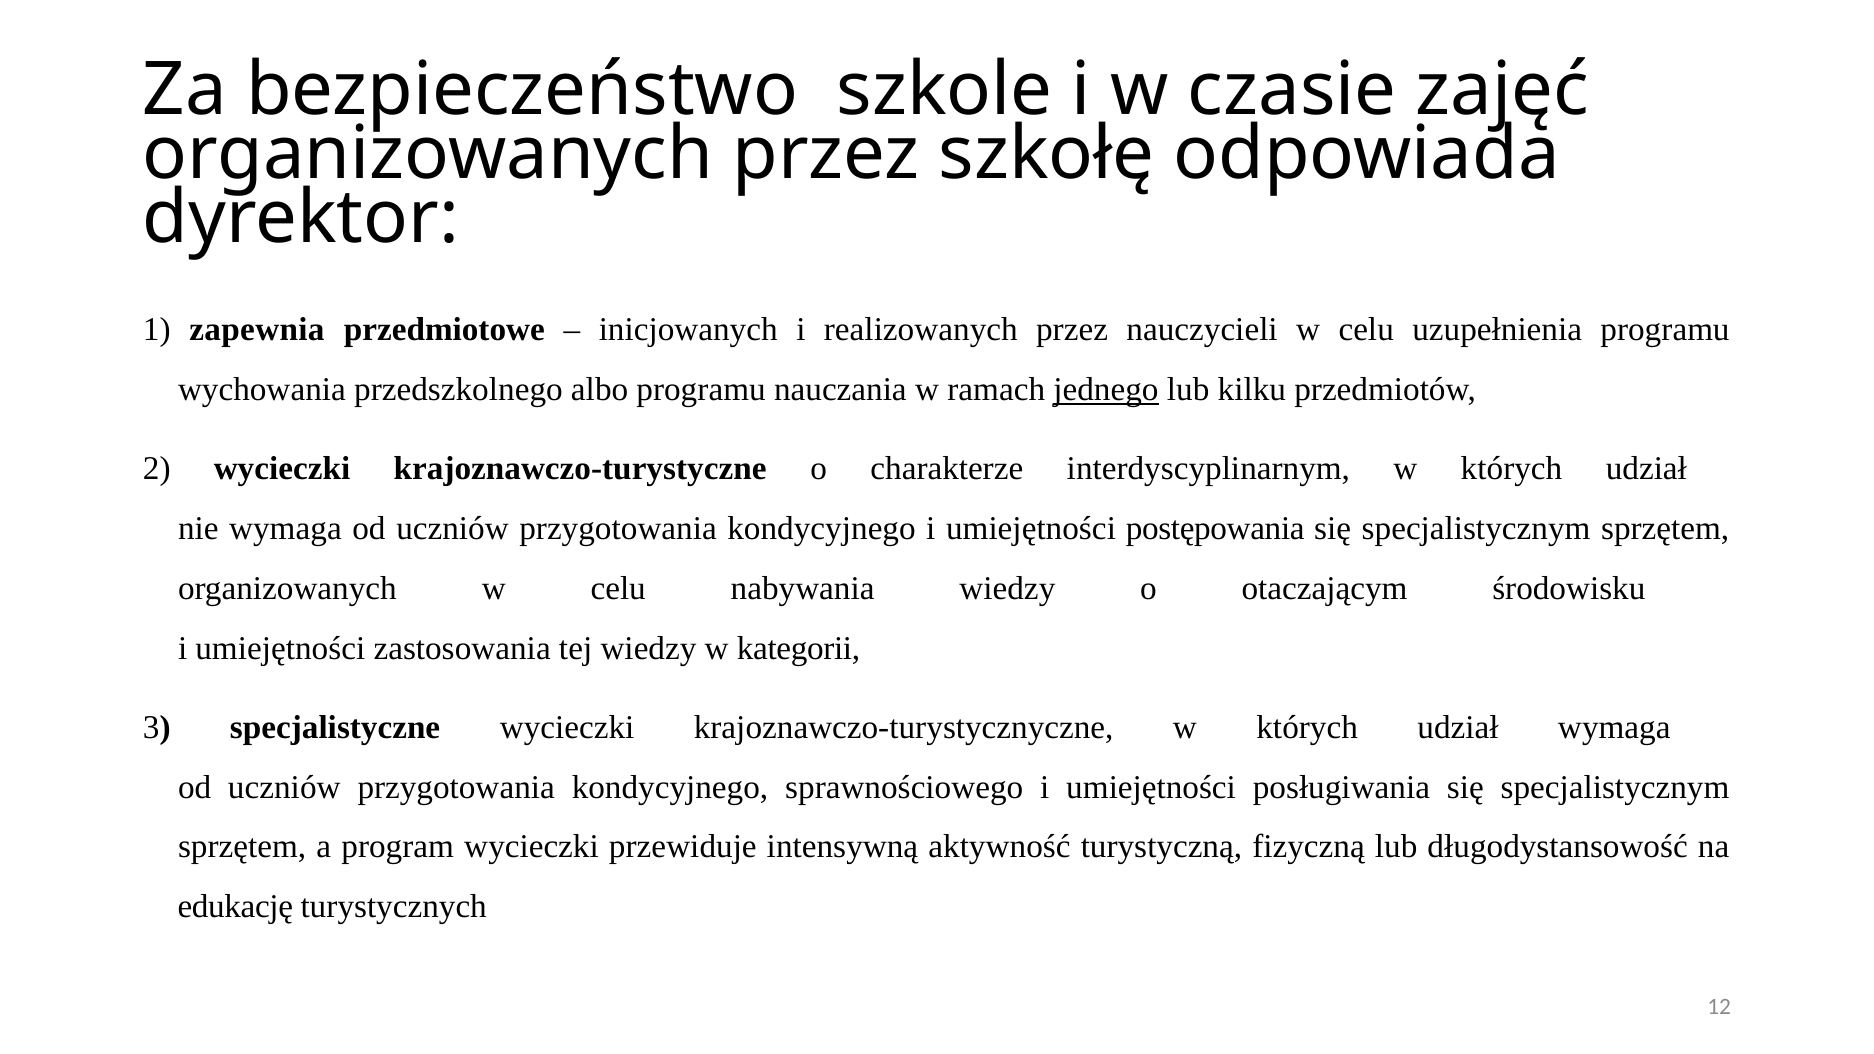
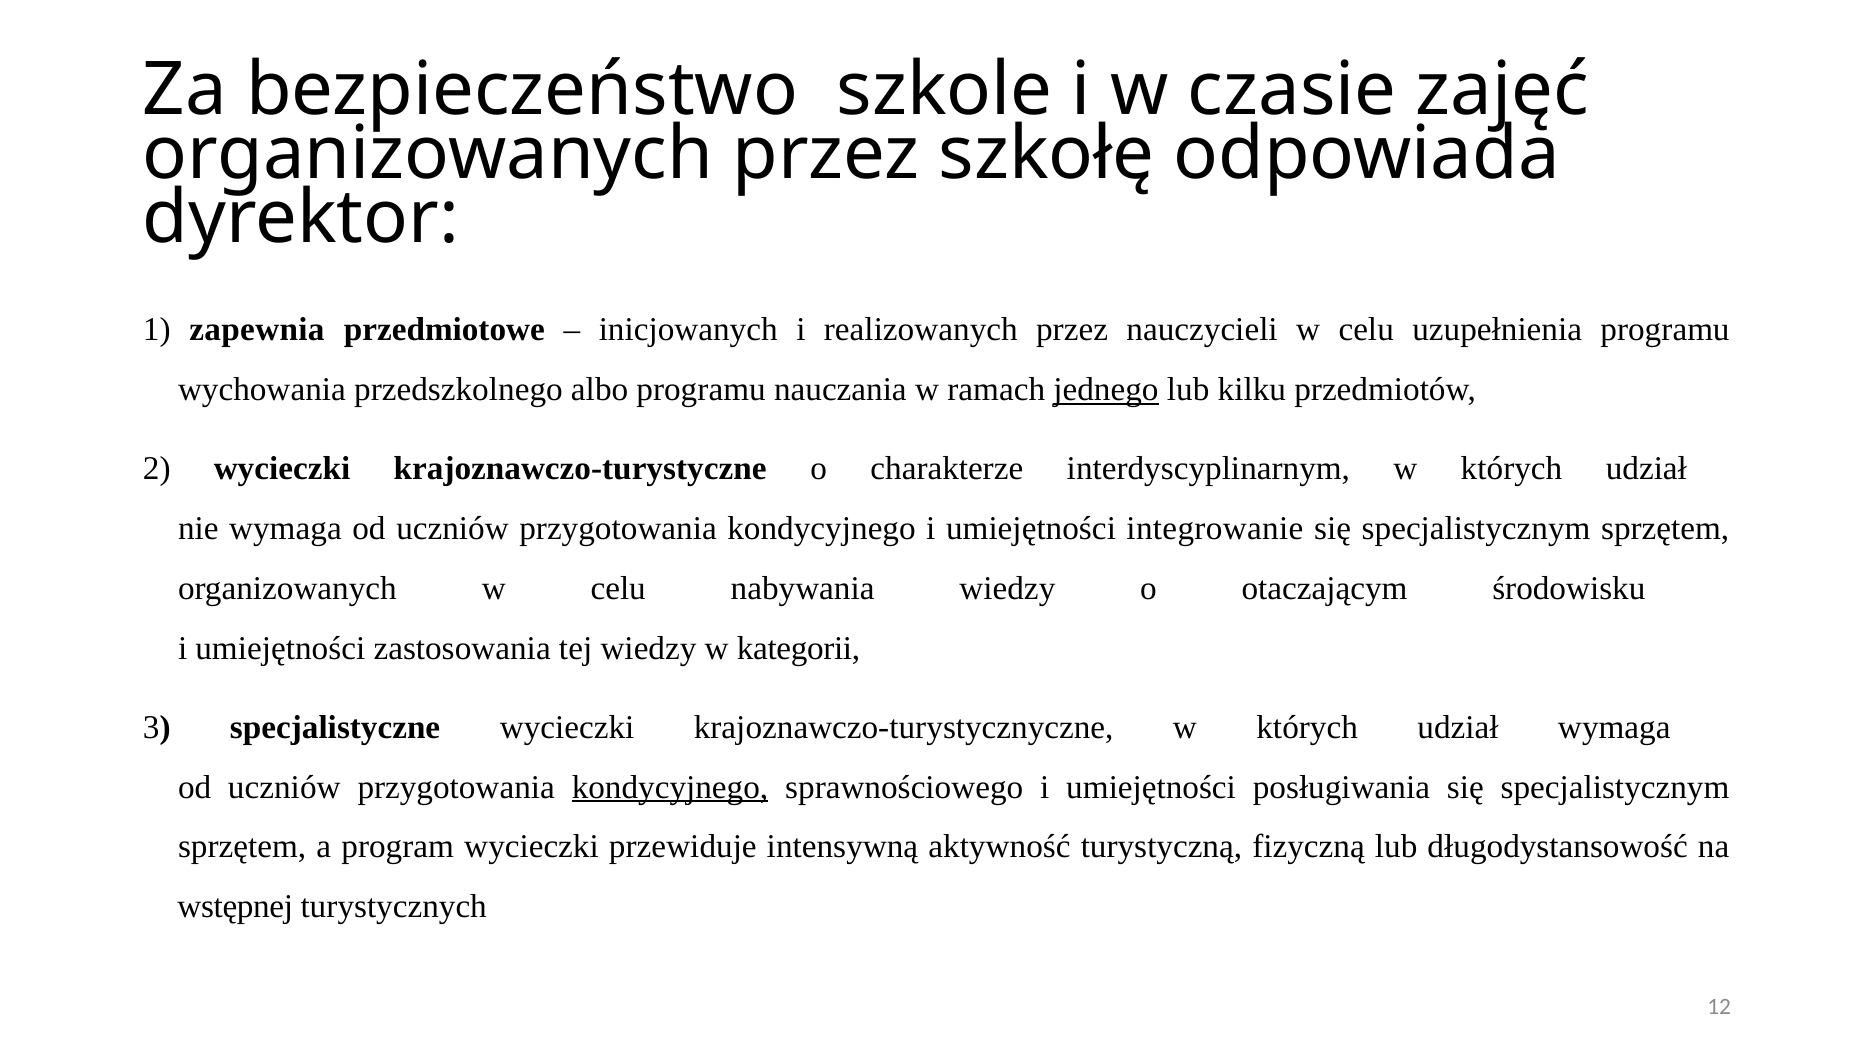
postępowania: postępowania -> integrowanie (1215, 529)
kondycyjnego underline: none -> present (670, 787)
edukację: edukację -> wstępnej (235, 907)
